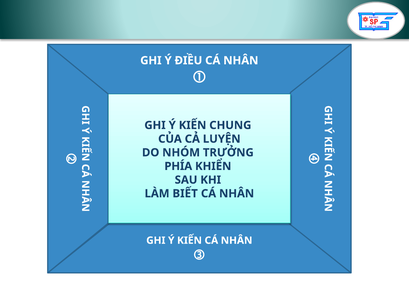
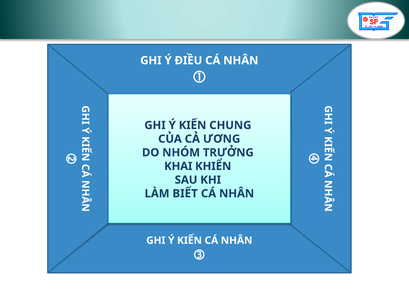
LUYỆN: LUYỆN -> ƯƠNG (222, 139)
PHÍA: PHÍA -> KHAI (178, 166)
